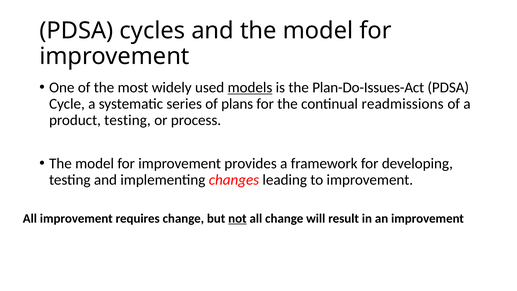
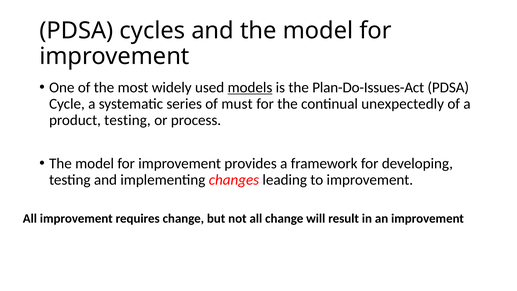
plans: plans -> must (237, 104)
readmissions: readmissions -> unexpectedly (403, 104)
not underline: present -> none (237, 218)
